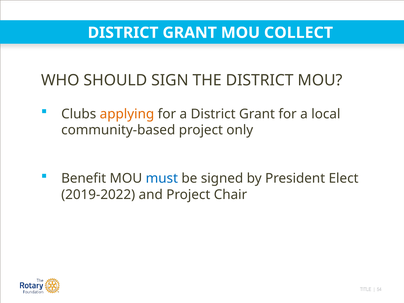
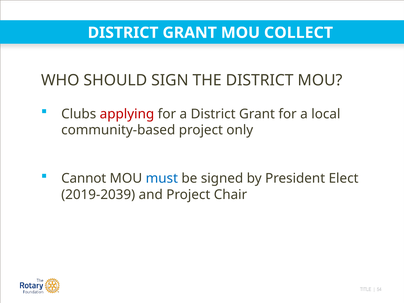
applying colour: orange -> red (127, 114)
Benefit: Benefit -> Cannot (84, 179)
2019-2022: 2019-2022 -> 2019-2039 (98, 195)
